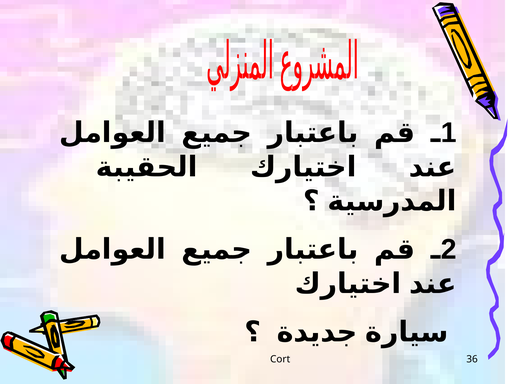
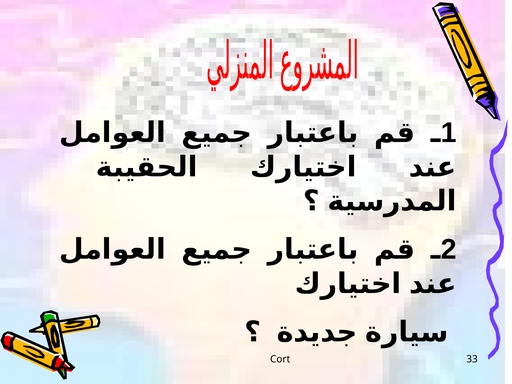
36: 36 -> 33 (472, 359)
